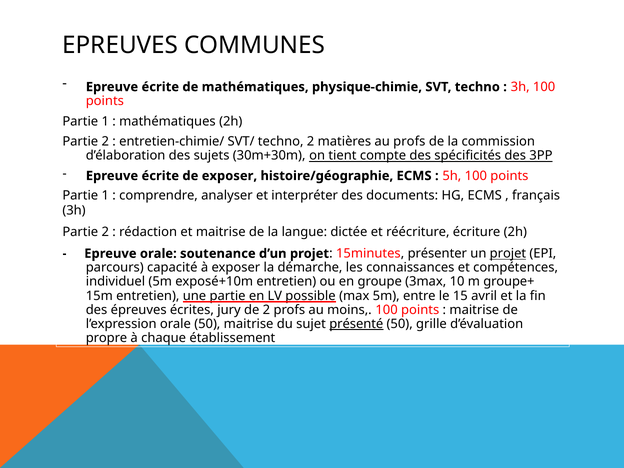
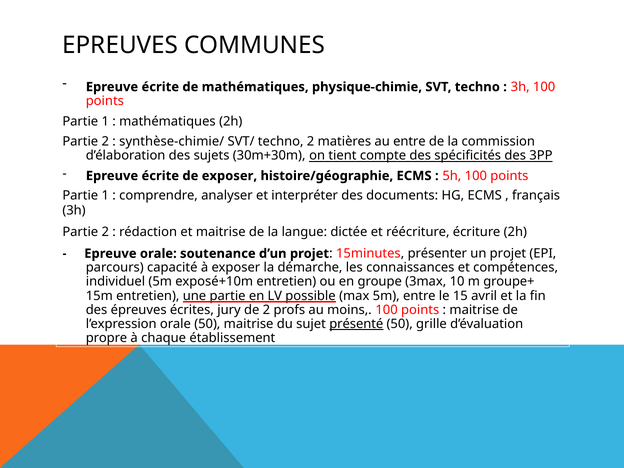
entretien-chimie/: entretien-chimie/ -> synthèse-chimie/ (172, 142)
au profs: profs -> entre (409, 142)
projet underline: present -> none (508, 254)
